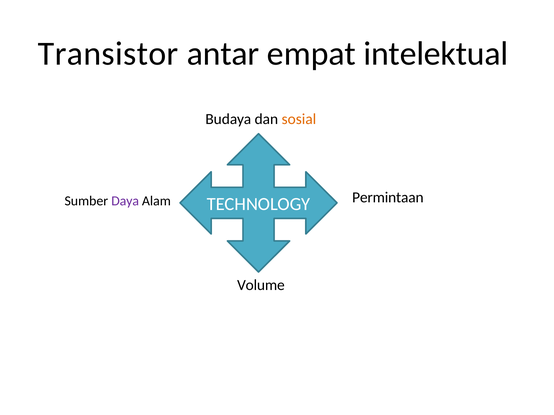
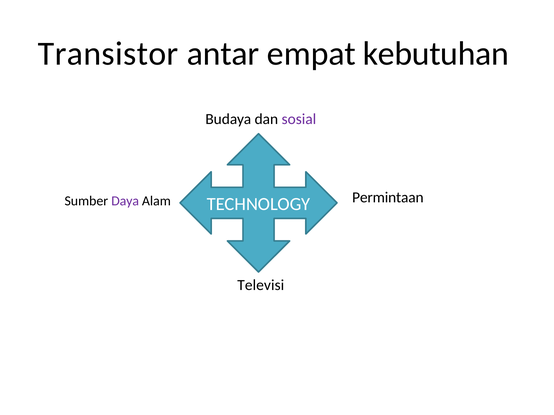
intelektual: intelektual -> kebutuhan (436, 54)
sosial colour: orange -> purple (299, 119)
Volume: Volume -> Televisi (261, 285)
